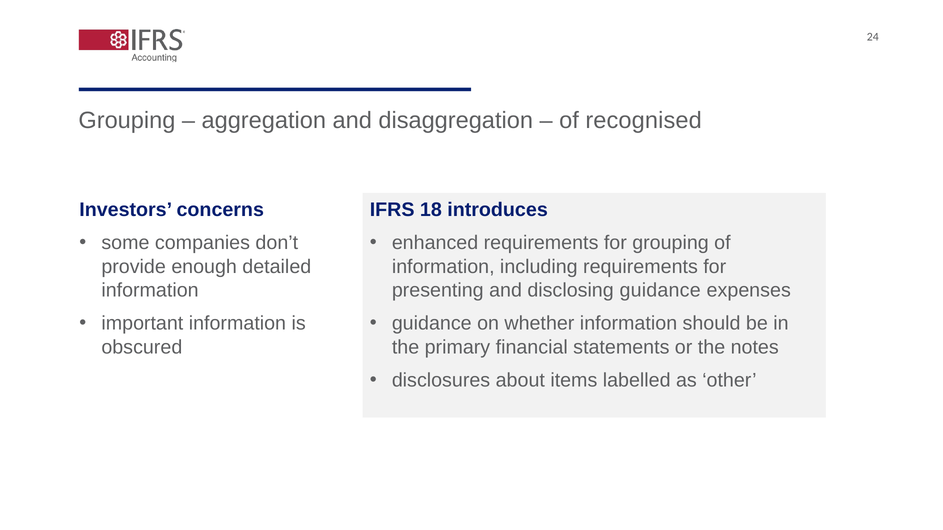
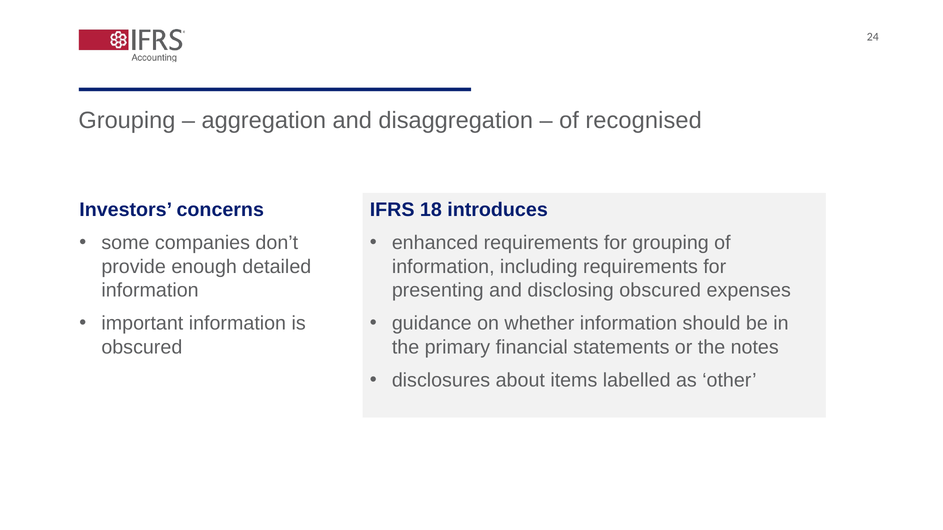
disclosing guidance: guidance -> obscured (660, 290)
